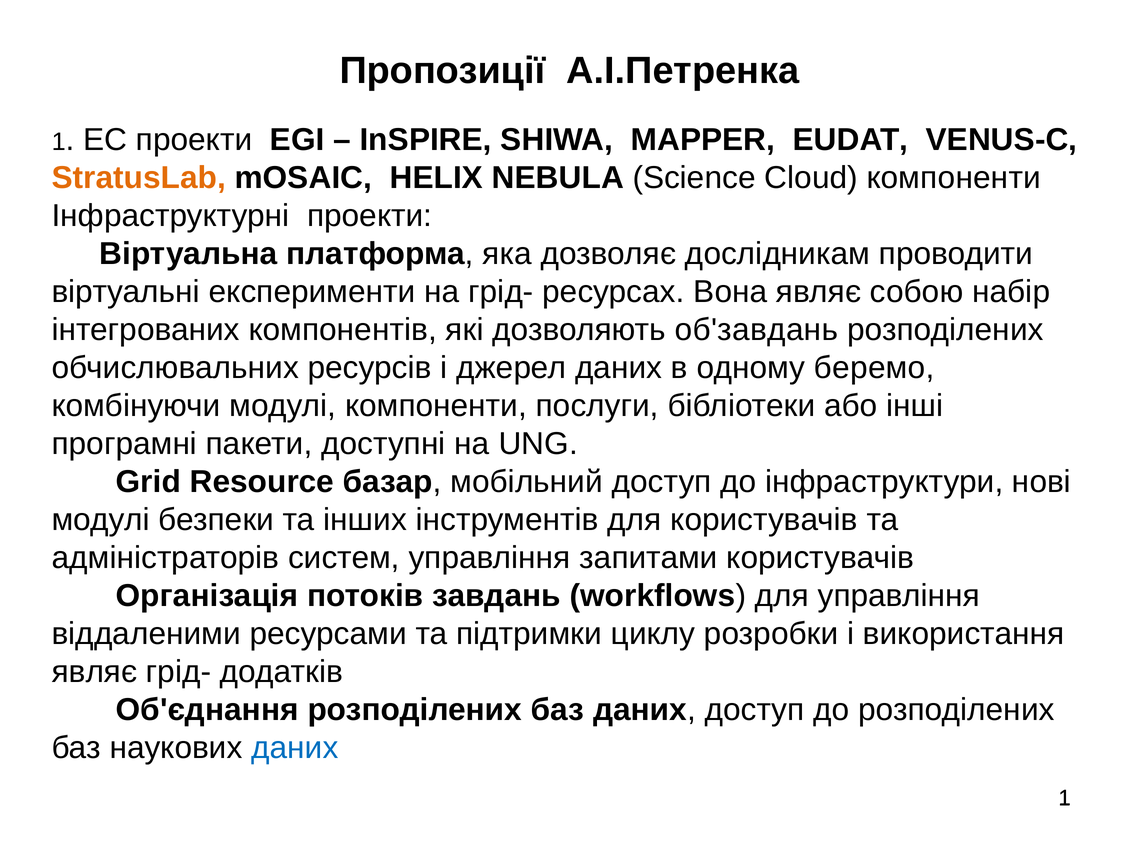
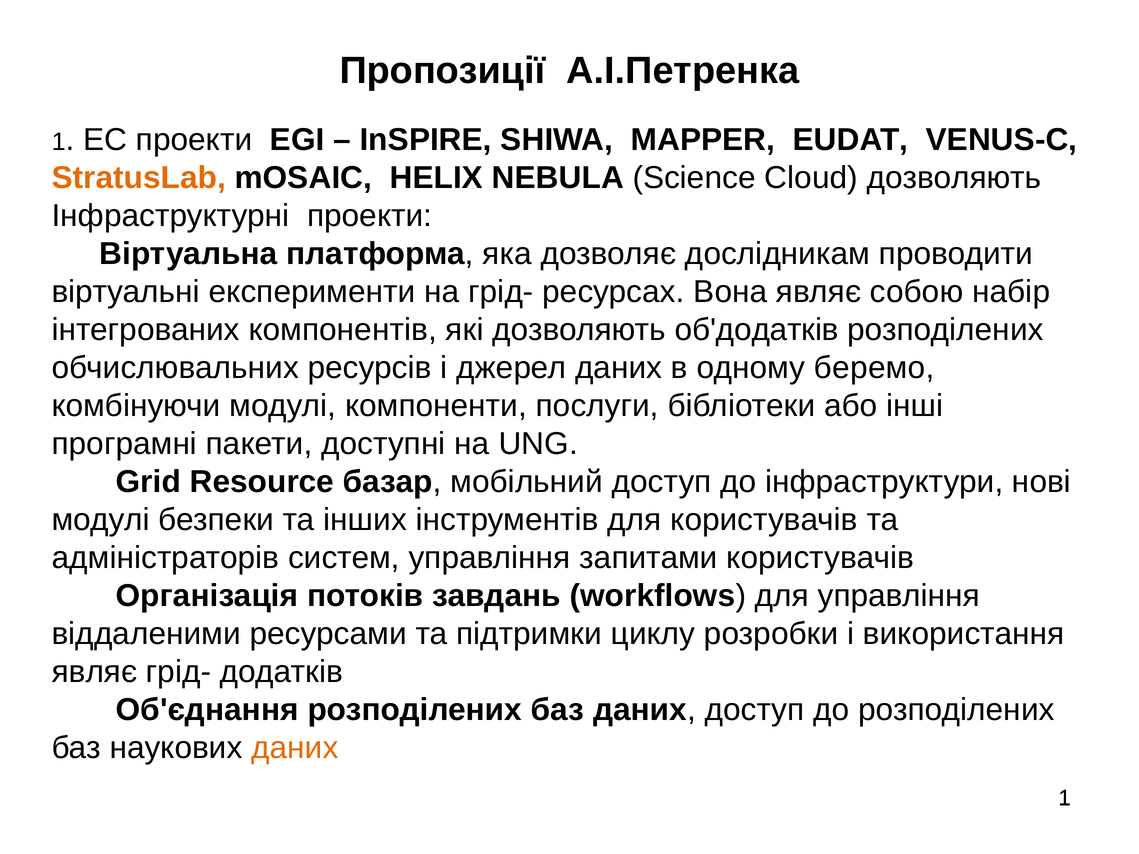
Cloud компоненти: компоненти -> дозволяють (954, 178)
об'завдань: об'завдань -> об'додатків (757, 330)
даних colour: blue -> orange (295, 748)
